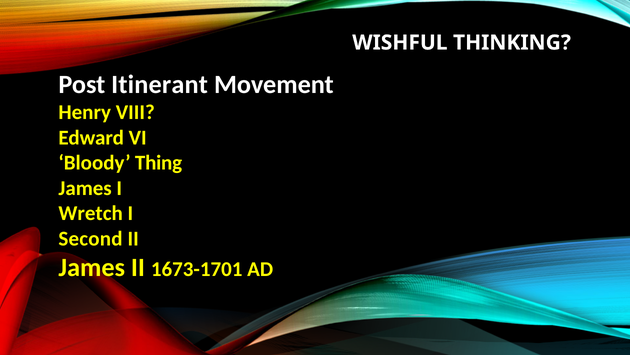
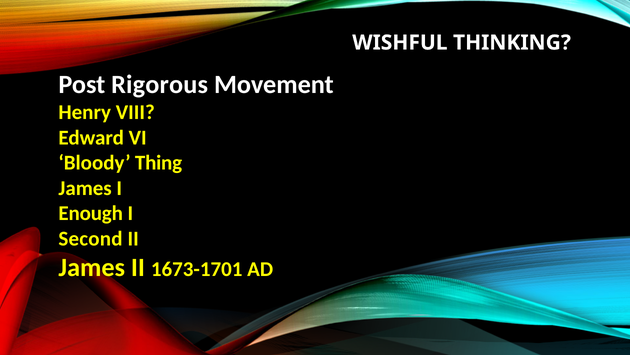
Itinerant: Itinerant -> Rigorous (160, 84)
Wretch: Wretch -> Enough (91, 213)
